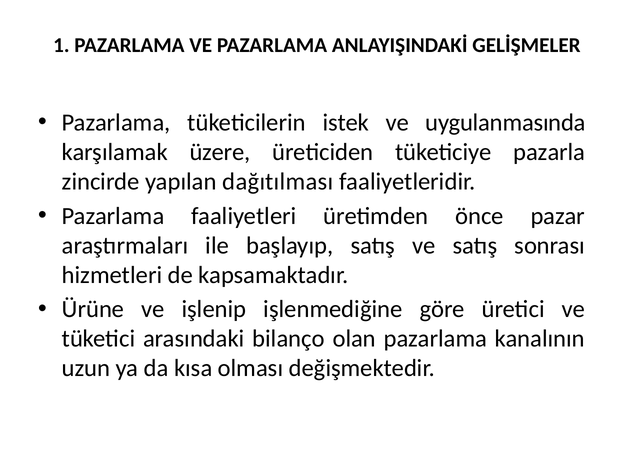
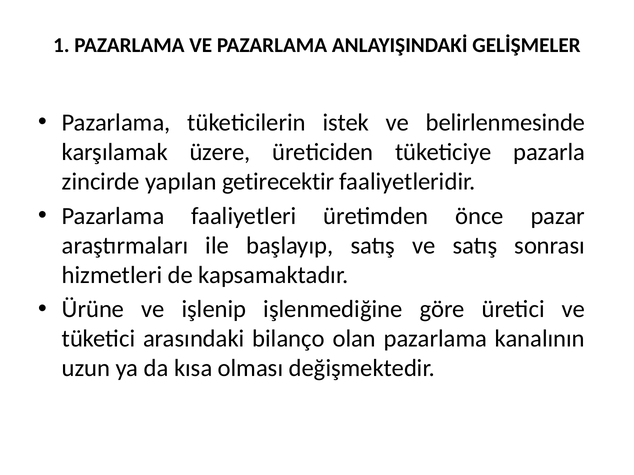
uygulanmasında: uygulanmasında -> belirlenmesinde (505, 123)
dağıtılması: dağıtılması -> getirecektir (278, 182)
